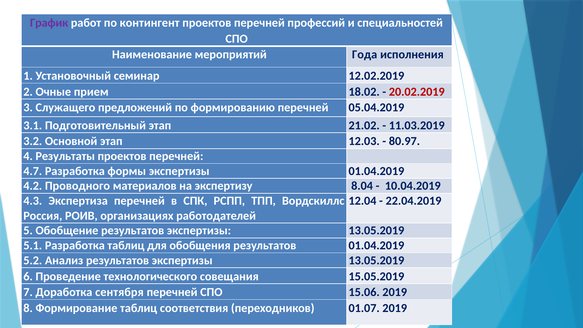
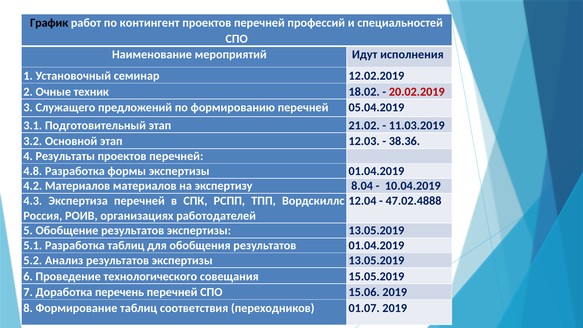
График colour: purple -> black (49, 23)
Года: Года -> Идут (365, 55)
прием: прием -> техник (91, 92)
80.97: 80.97 -> 38.36 (404, 141)
4.7: 4.7 -> 4.8 (33, 171)
4.2 Проводного: Проводного -> Материалов (78, 186)
22.04.2019: 22.04.2019 -> 47.02.4888 (414, 201)
сентября: сентября -> перечень (120, 292)
